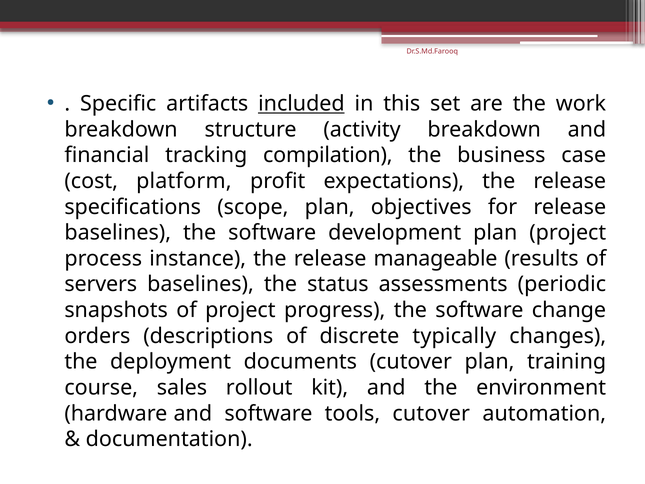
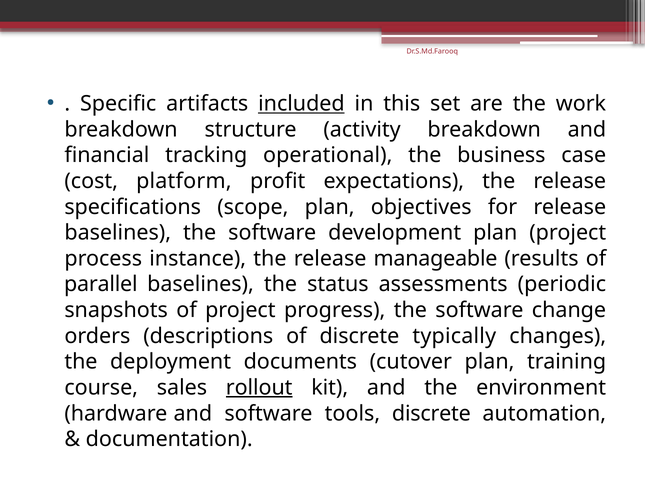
compilation: compilation -> operational (328, 155)
servers: servers -> parallel (101, 284)
rollout underline: none -> present (259, 387)
tools cutover: cutover -> discrete (431, 413)
